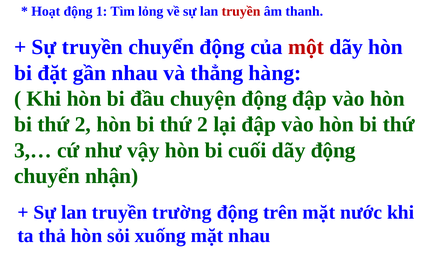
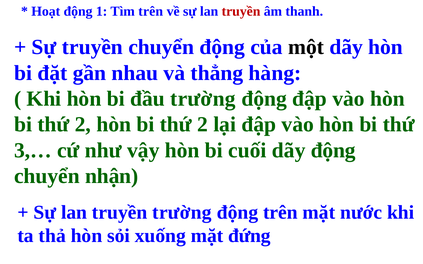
Tìm lỏng: lỏng -> trên (151, 11)
một colour: red -> black (306, 47)
đầu chuyện: chuyện -> trường (203, 99)
mặt nhau: nhau -> đứng (249, 236)
